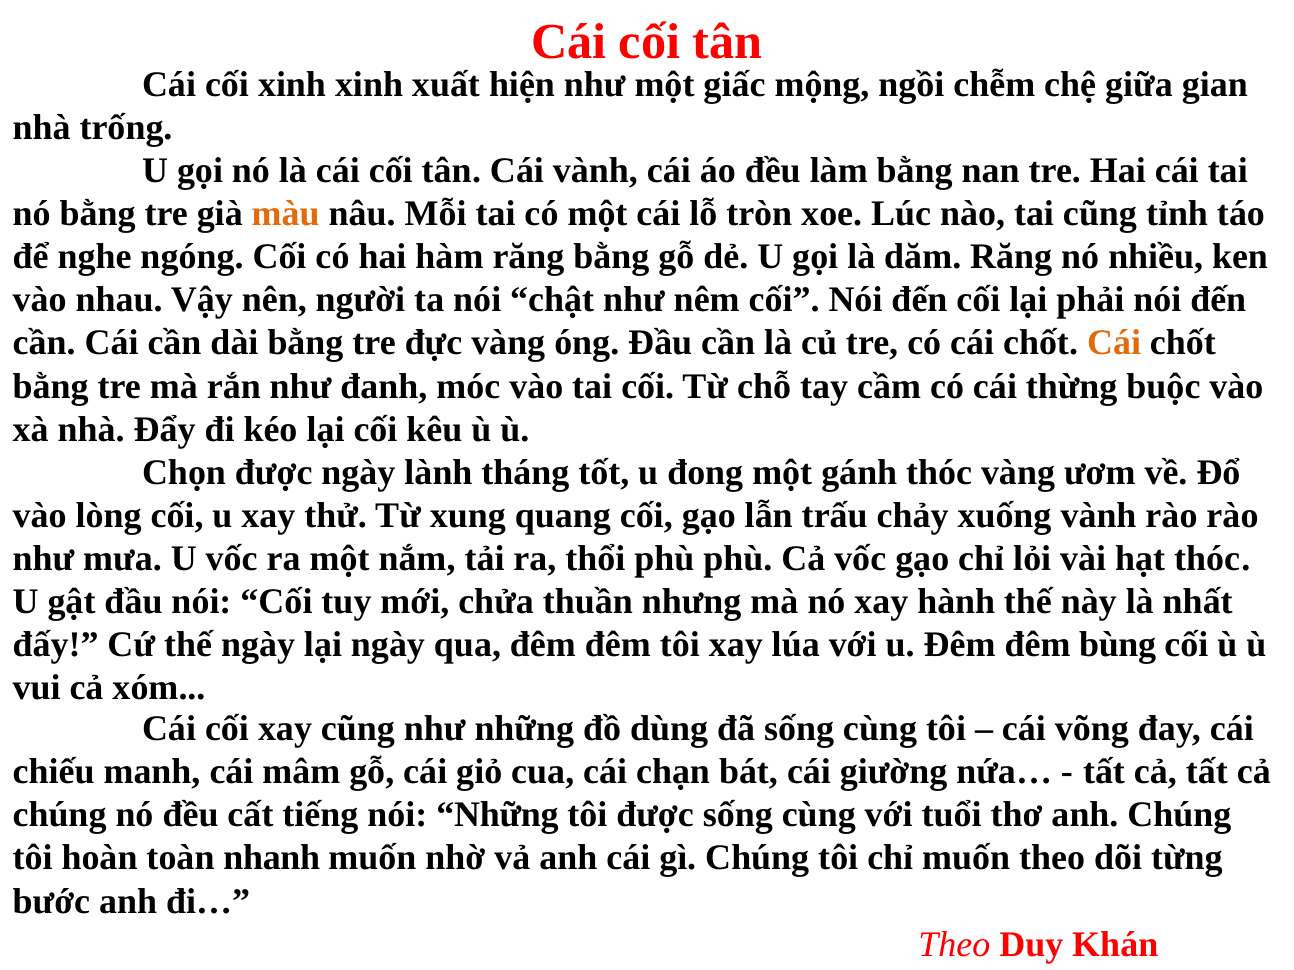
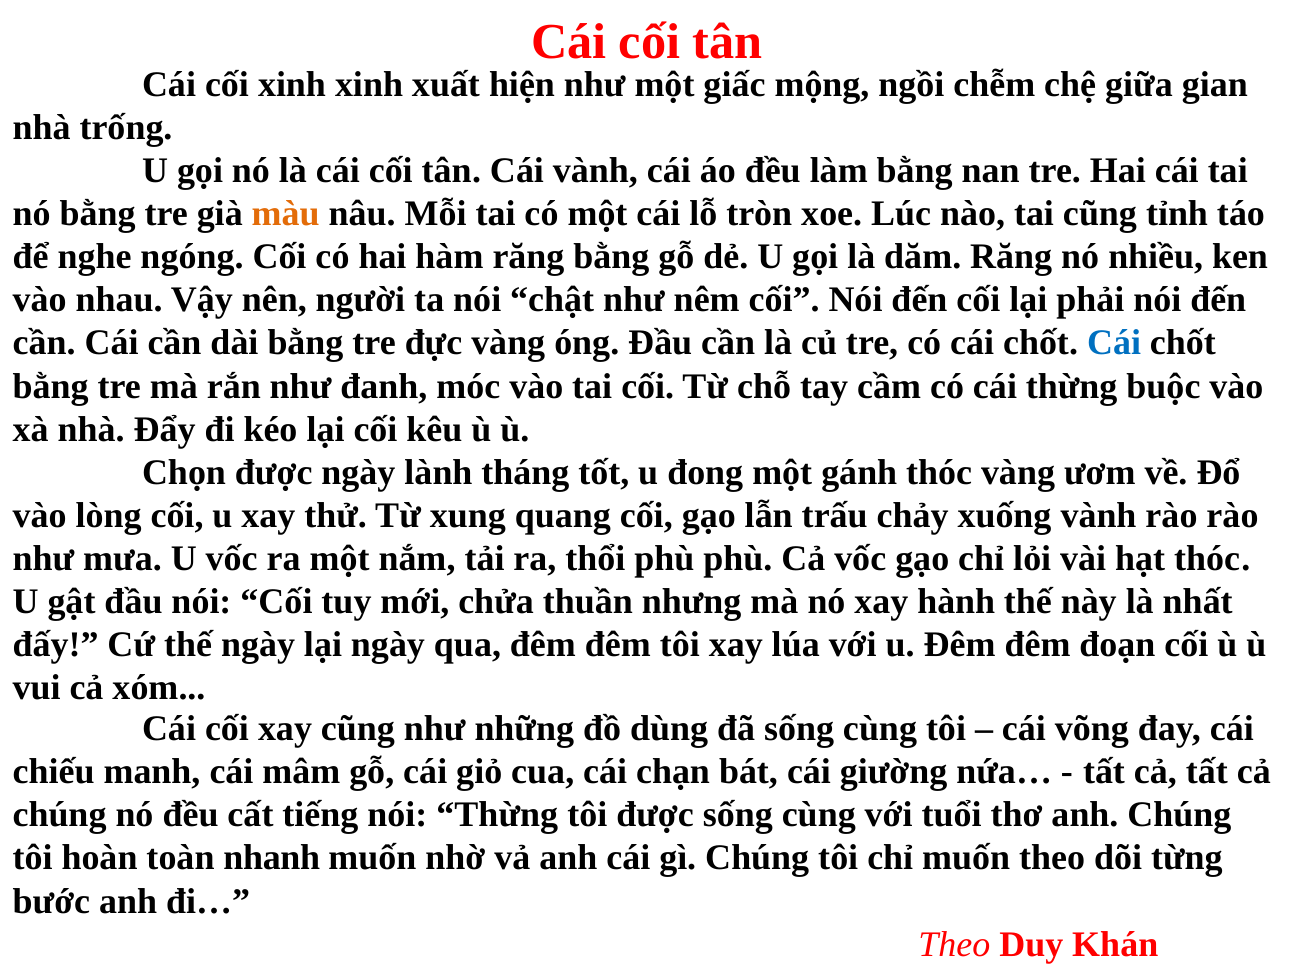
Cái colour: orange -> blue (1114, 343)
bùng: bùng -> đoạn (1117, 645)
nói Những: Những -> Thừng (497, 815)
